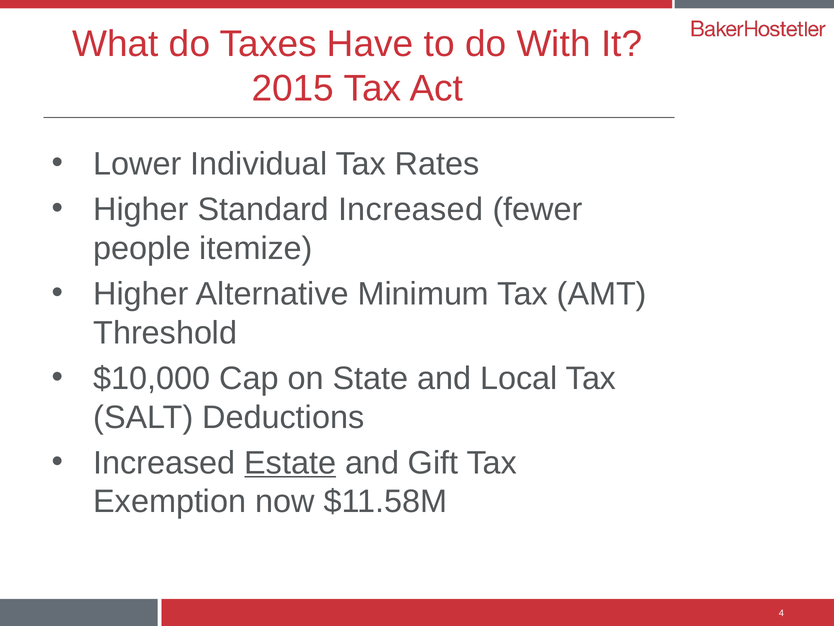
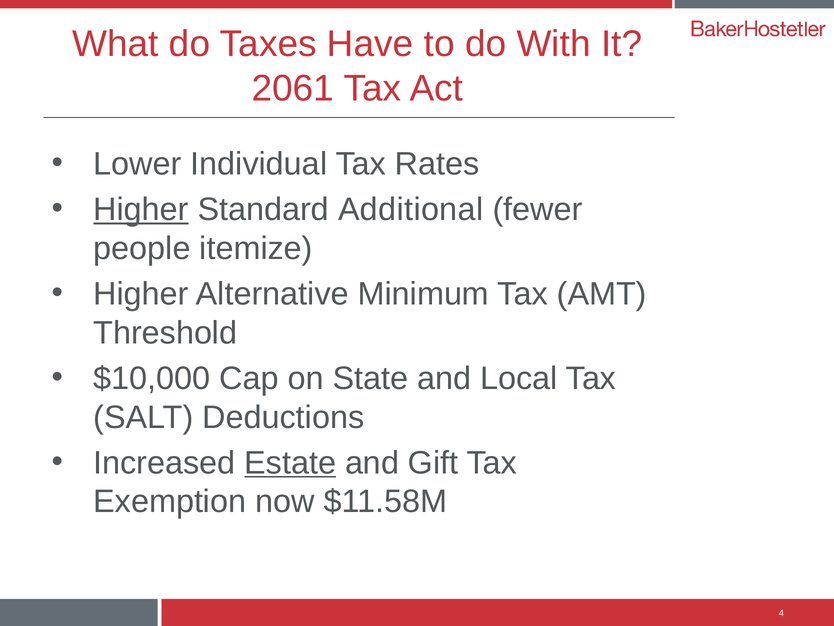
2015: 2015 -> 2061 (293, 89)
Higher underline: none -> present (141, 209)
Standard Increased: Increased -> Additional (411, 209)
